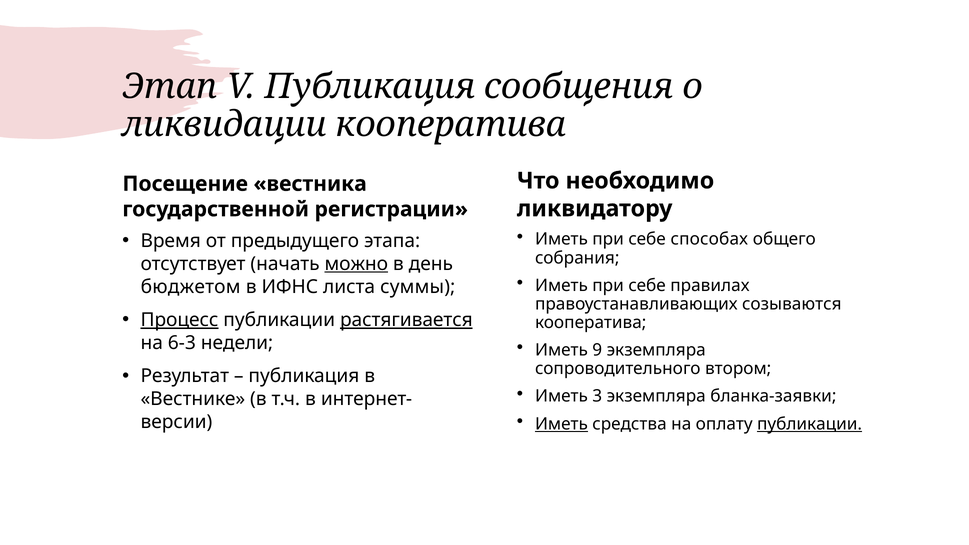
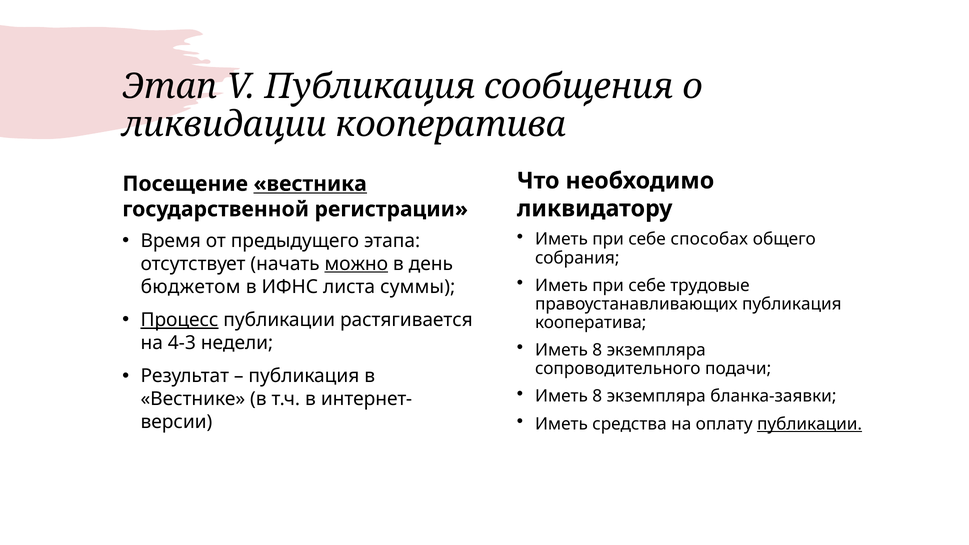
вестника underline: none -> present (310, 184)
правилах: правилах -> трудовые (710, 285)
правоустанавливающих созываются: созываются -> публикация (792, 304)
растягивается underline: present -> none (406, 320)
6-3: 6-3 -> 4-3 (182, 343)
9: 9 -> 8 (597, 350)
втором: втором -> подачи (738, 369)
3: 3 -> 8 (597, 396)
Иметь underline: present -> none (561, 424)
